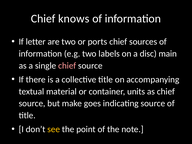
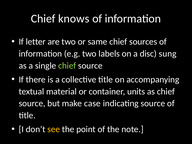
ports: ports -> same (98, 42)
main: main -> sung (168, 54)
chief colour: pink -> light green (67, 66)
goes: goes -> case (92, 103)
